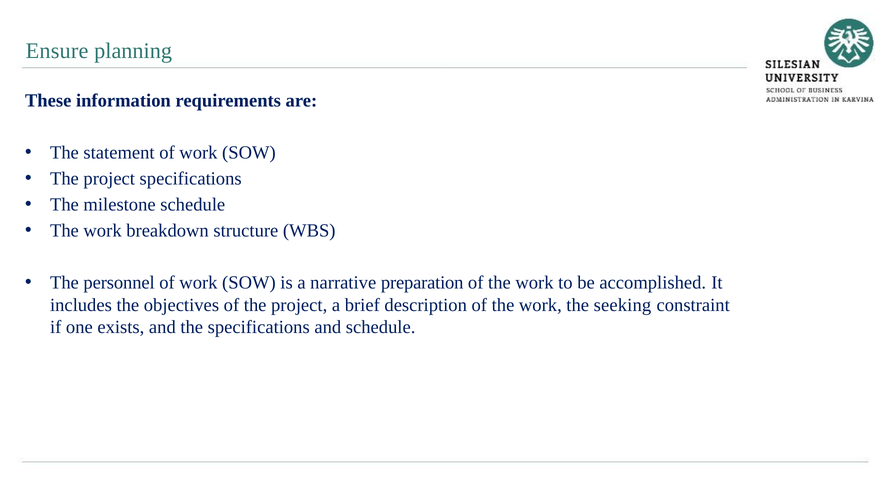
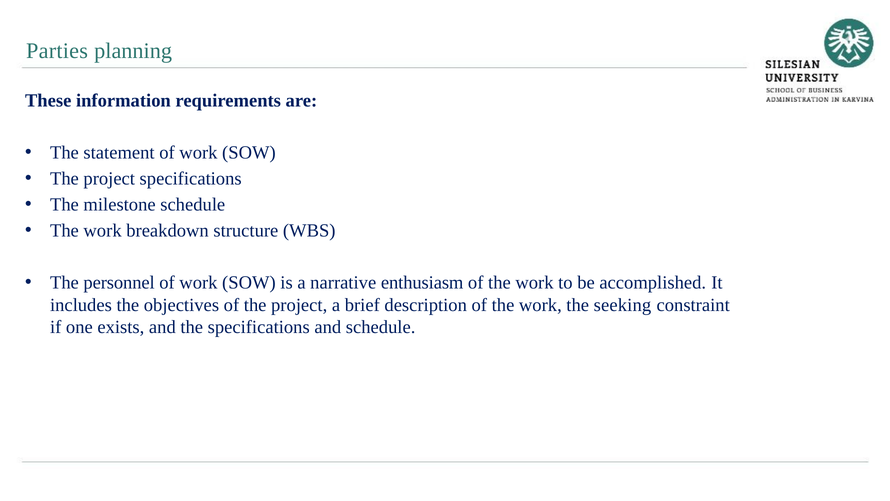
Ensure: Ensure -> Parties (57, 51)
preparation: preparation -> enthusiasm (422, 283)
